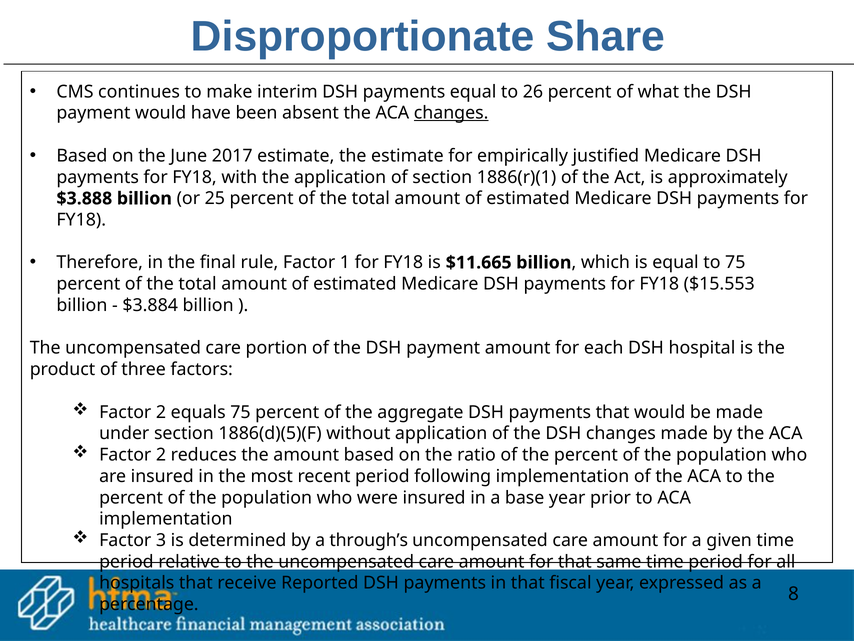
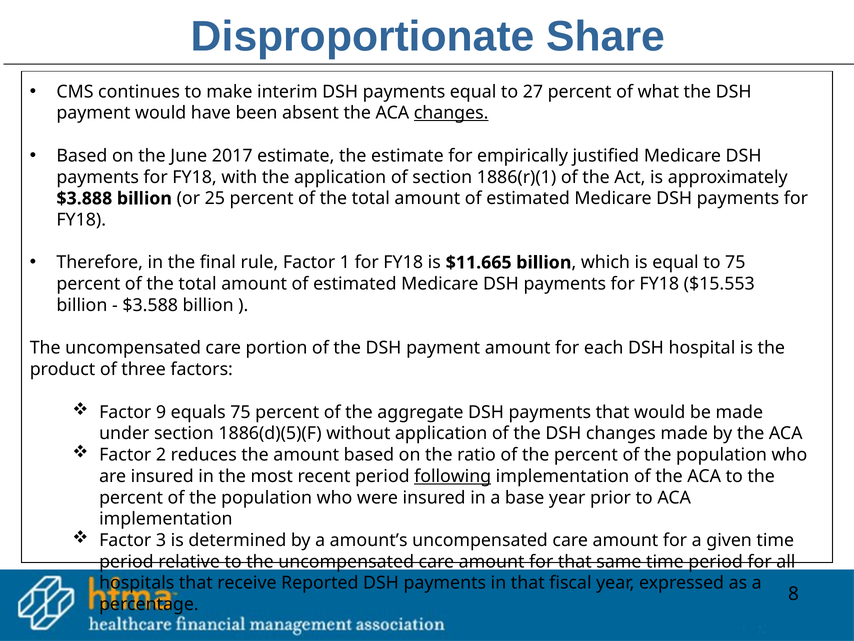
26: 26 -> 27 (533, 92)
$3.884: $3.884 -> $3.588 (150, 305)
2: 2 -> 9 (161, 412)
following underline: none -> present (453, 476)
through’s: through’s -> amount’s (369, 540)
